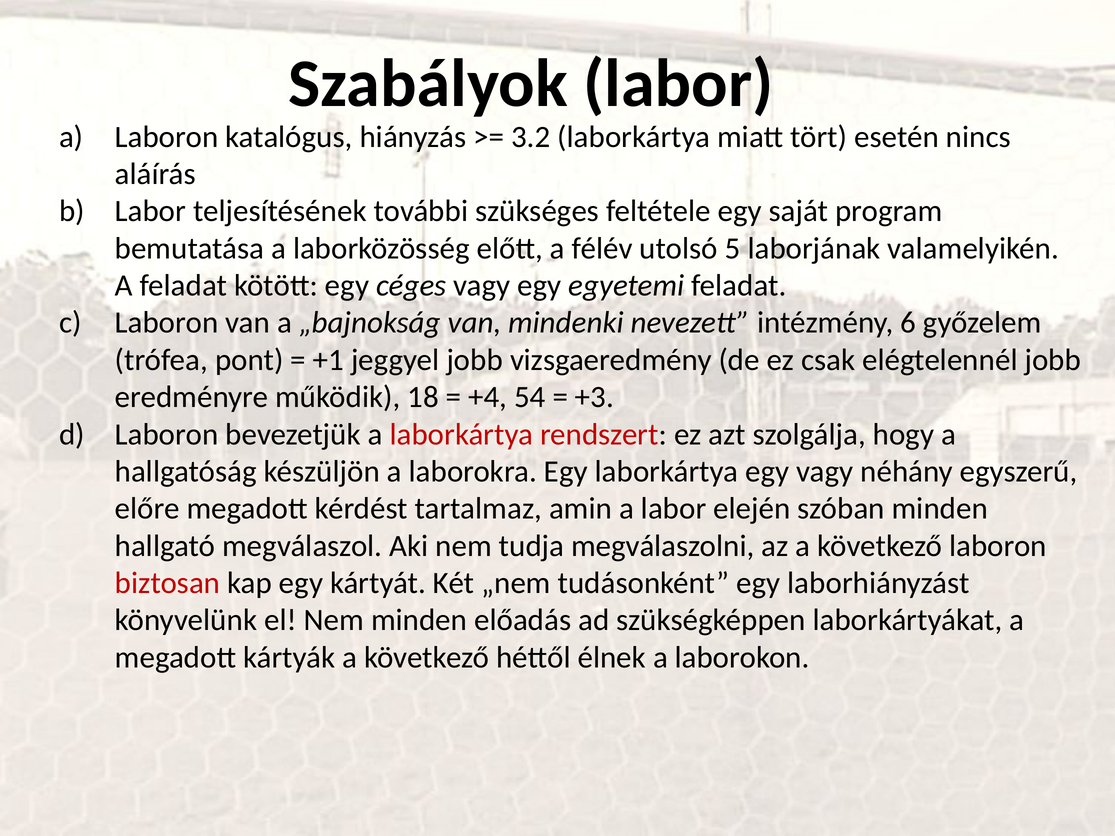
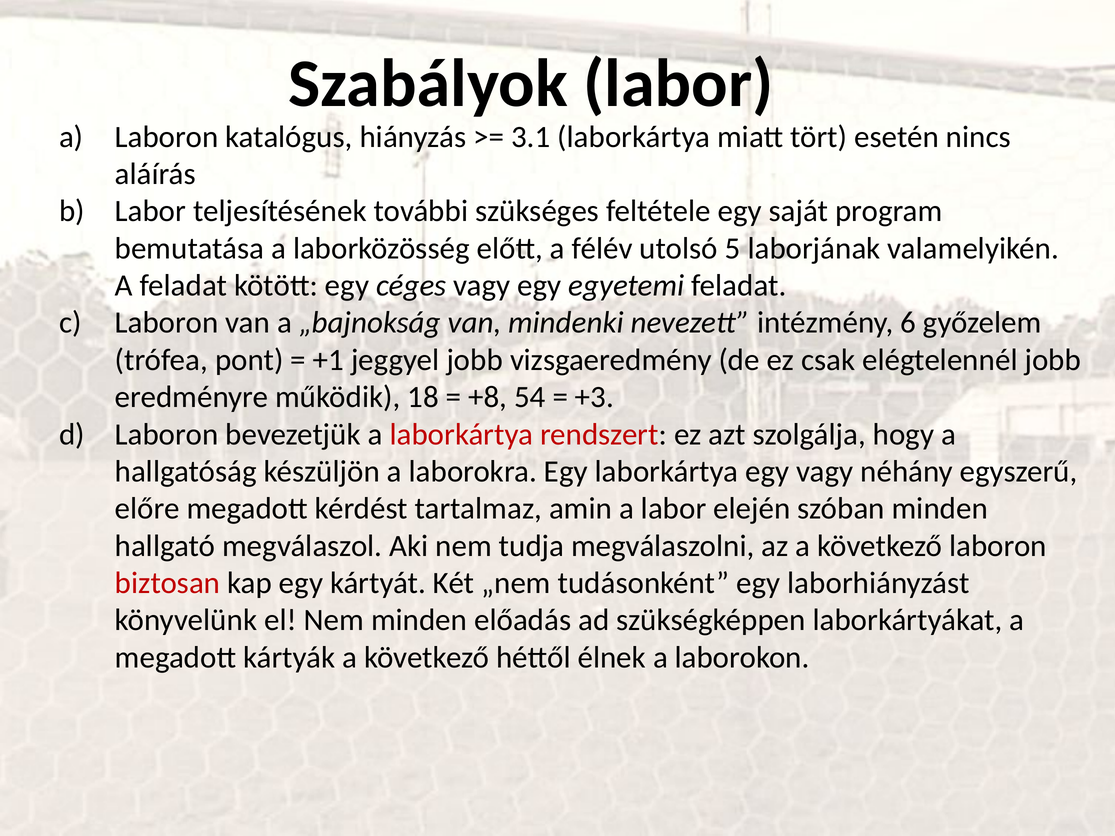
3.2: 3.2 -> 3.1 (531, 137)
+4: +4 -> +8 (488, 397)
